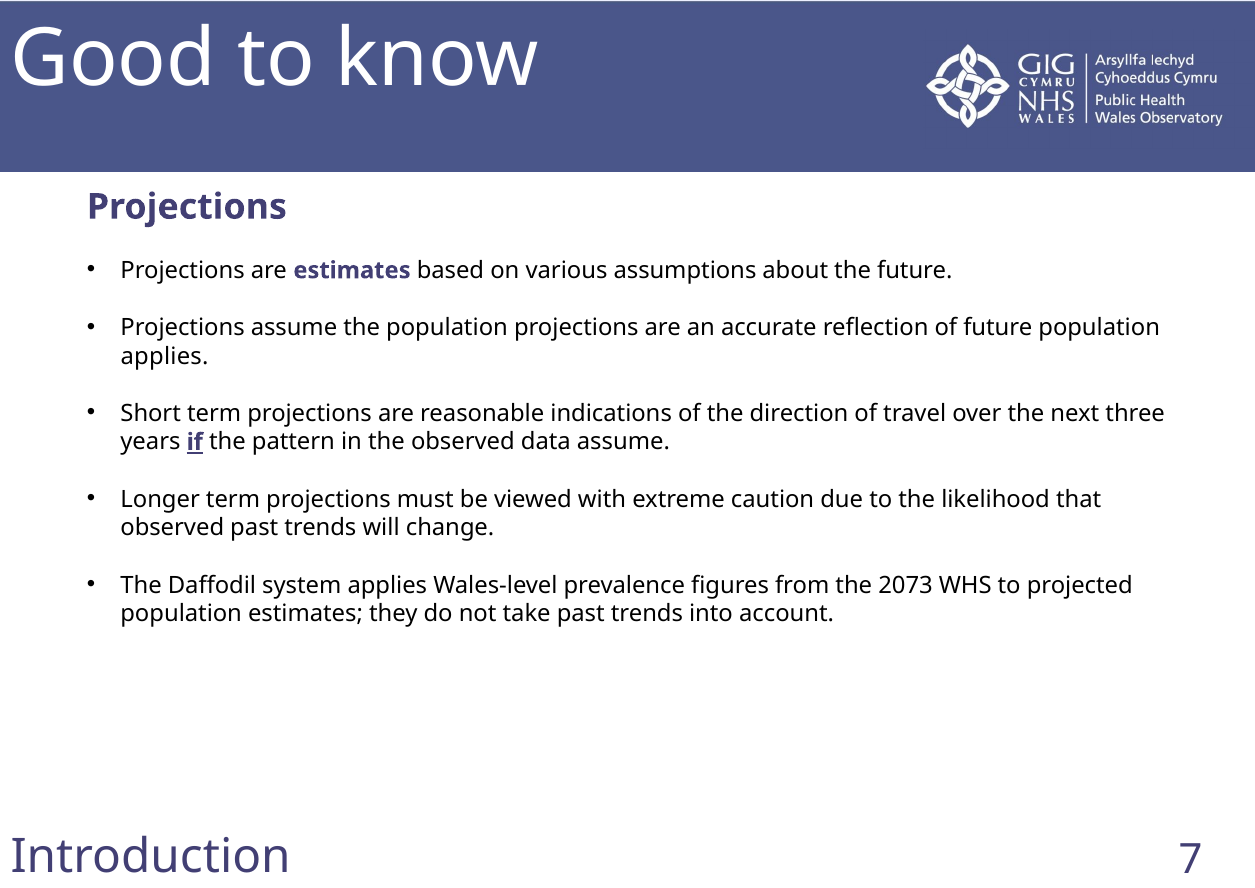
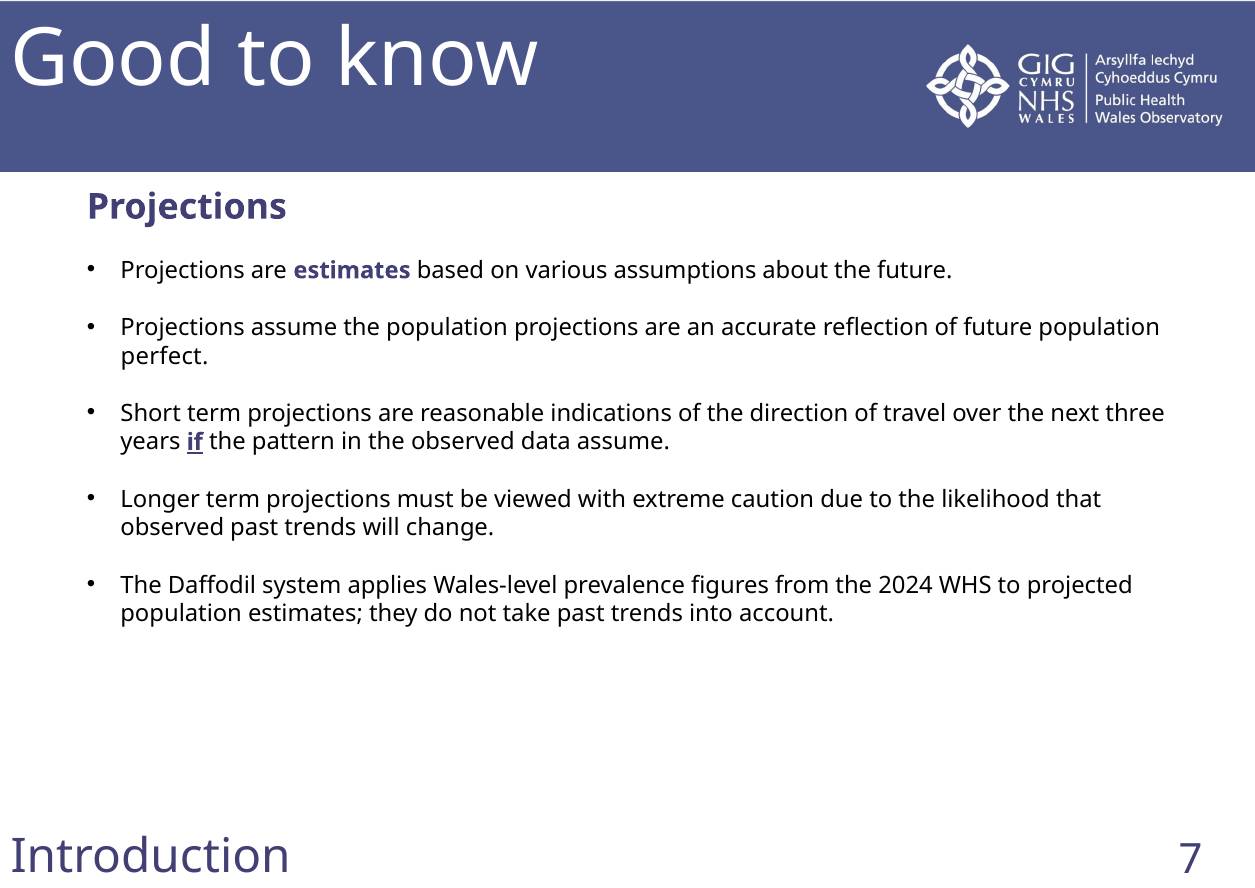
applies: applies -> perfect (165, 356)
2073: 2073 -> 2024 (906, 585)
